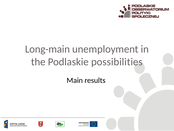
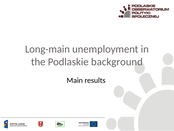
possibilities: possibilities -> background (117, 62)
